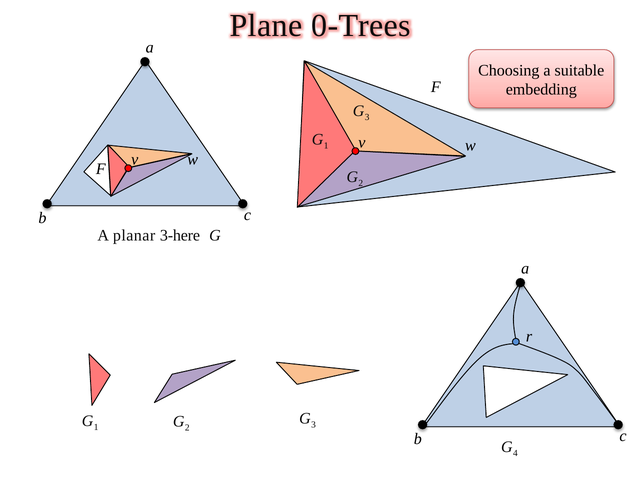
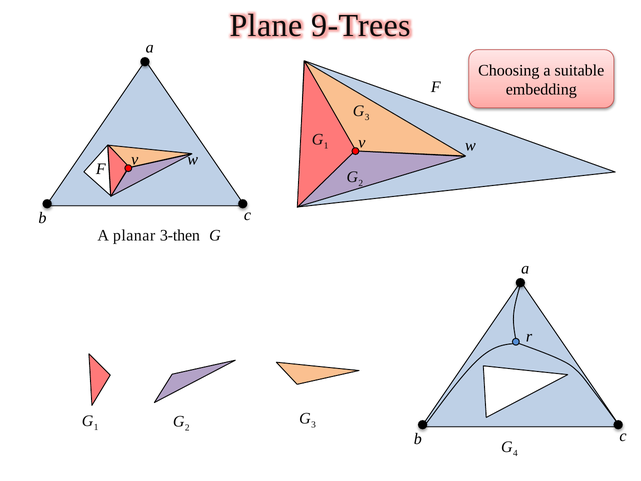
0-Trees: 0-Trees -> 9-Trees (361, 25)
3-here: 3-here -> 3-then (180, 235)
